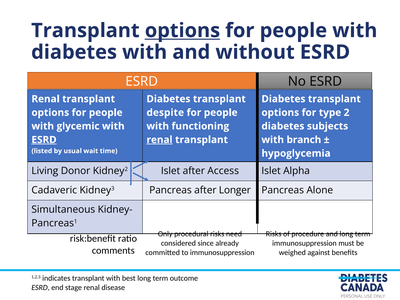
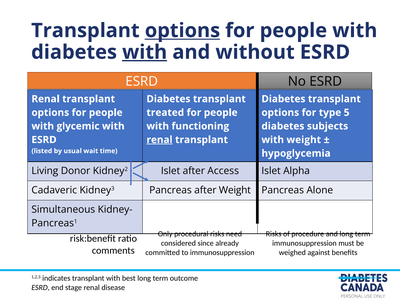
with underline: none -> present (145, 52)
despite: despite -> treated (165, 113)
2: 2 -> 5 (347, 113)
ESRD underline: present -> none (44, 140)
with branch: branch -> weight (304, 140)
after Longer: Longer -> Weight (235, 190)
